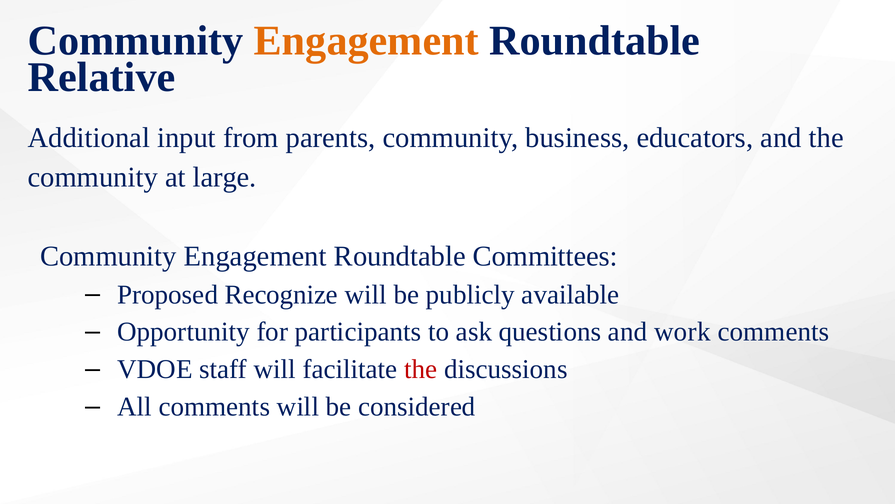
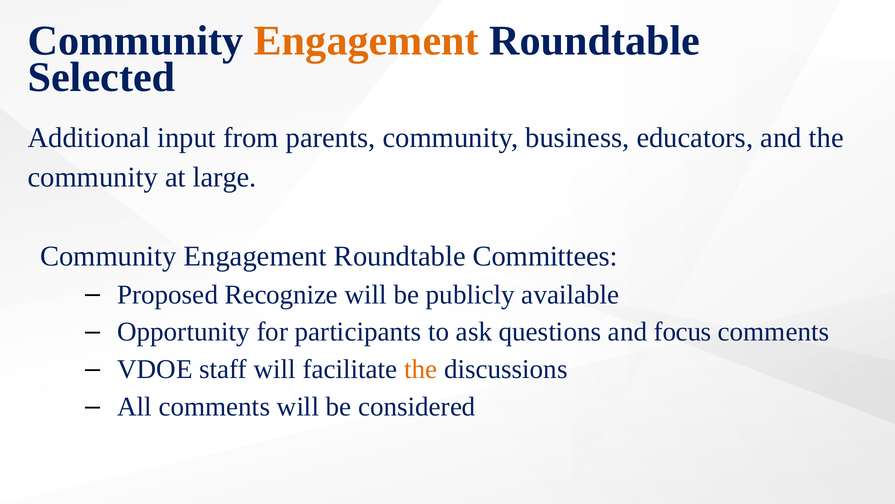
Relative: Relative -> Selected (102, 77)
work: work -> focus (683, 332)
the colour: red -> orange (421, 369)
